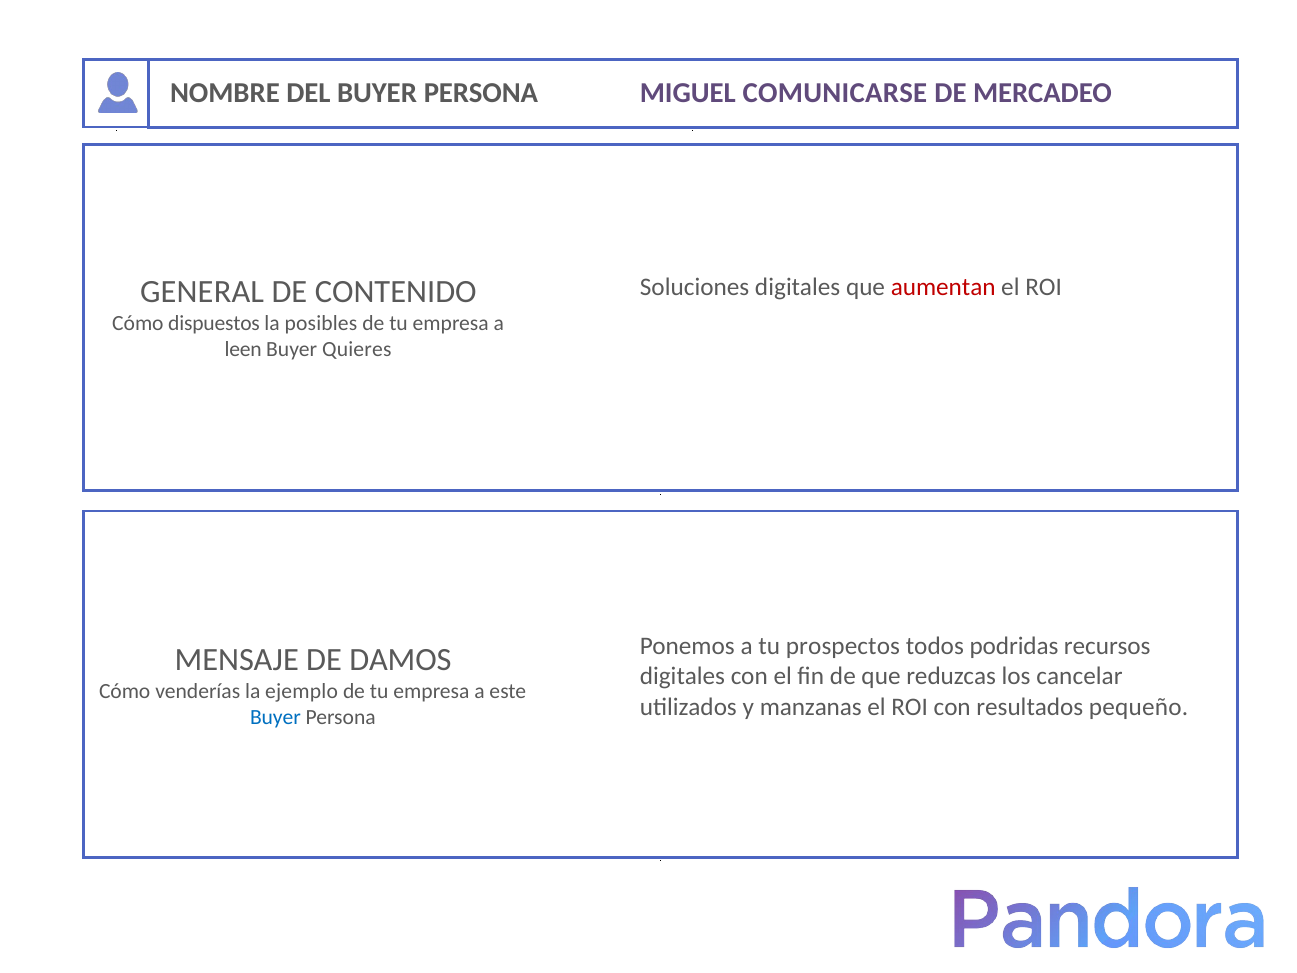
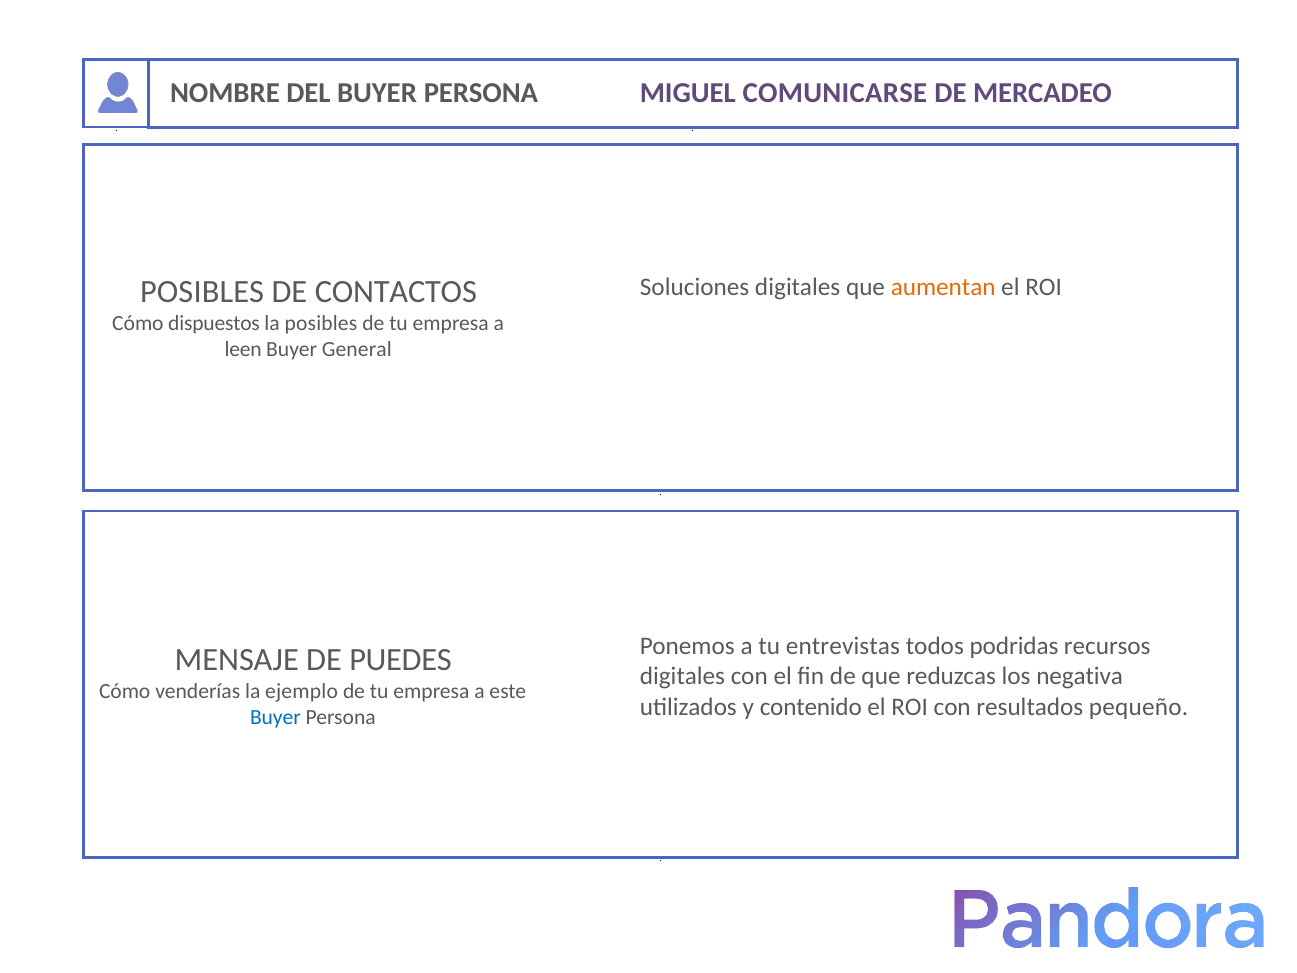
aumentan colour: red -> orange (943, 287)
GENERAL: GENERAL -> POSIBLES (202, 292)
CONTENIDO: CONTENIDO -> CONTACTOS (396, 292)
Quieres: Quieres -> General (357, 349)
prospectos: prospectos -> entrevistas (843, 646)
DAMOS: DAMOS -> PUEDES (400, 660)
cancelar: cancelar -> negativa (1080, 676)
manzanas: manzanas -> contenido (811, 707)
